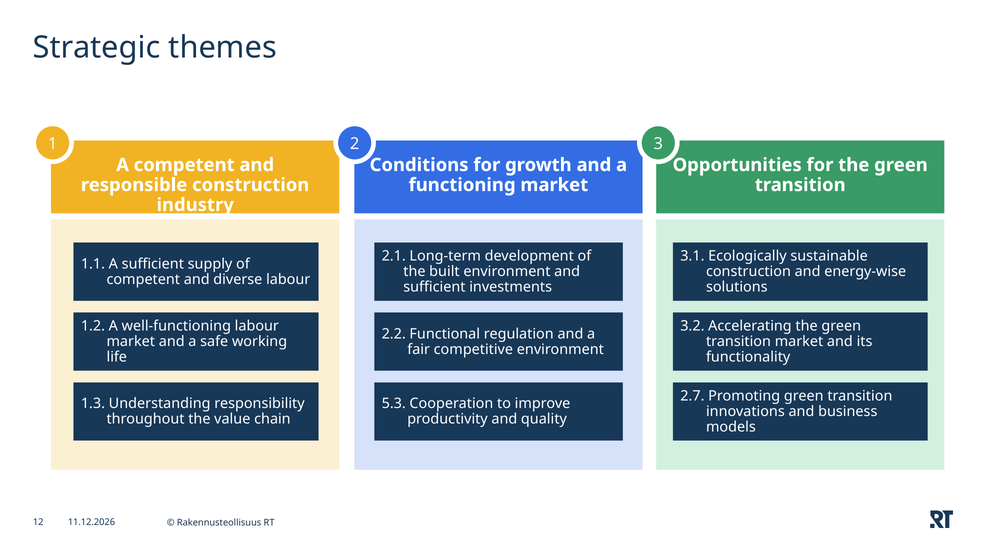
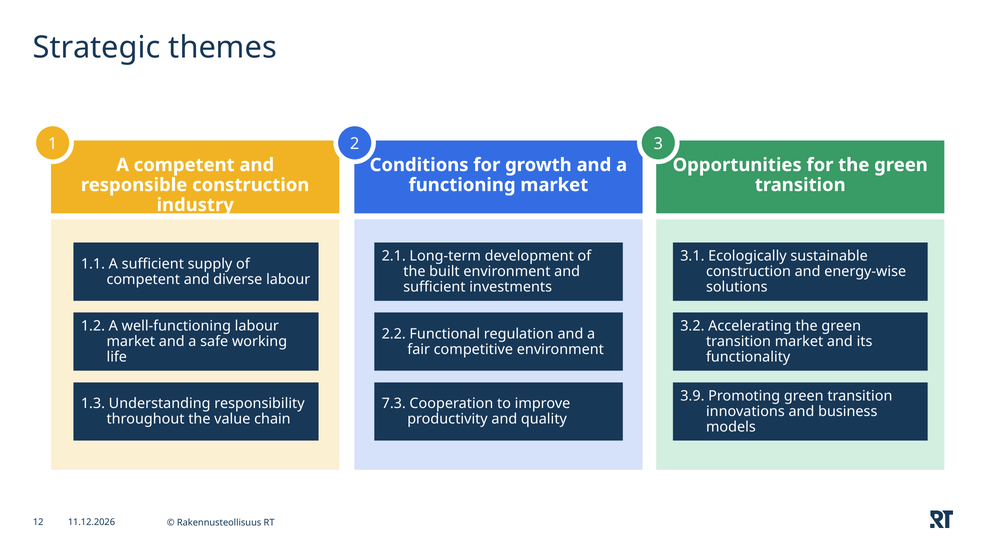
2.7: 2.7 -> 3.9 (692, 396)
5.3: 5.3 -> 7.3 (394, 403)
